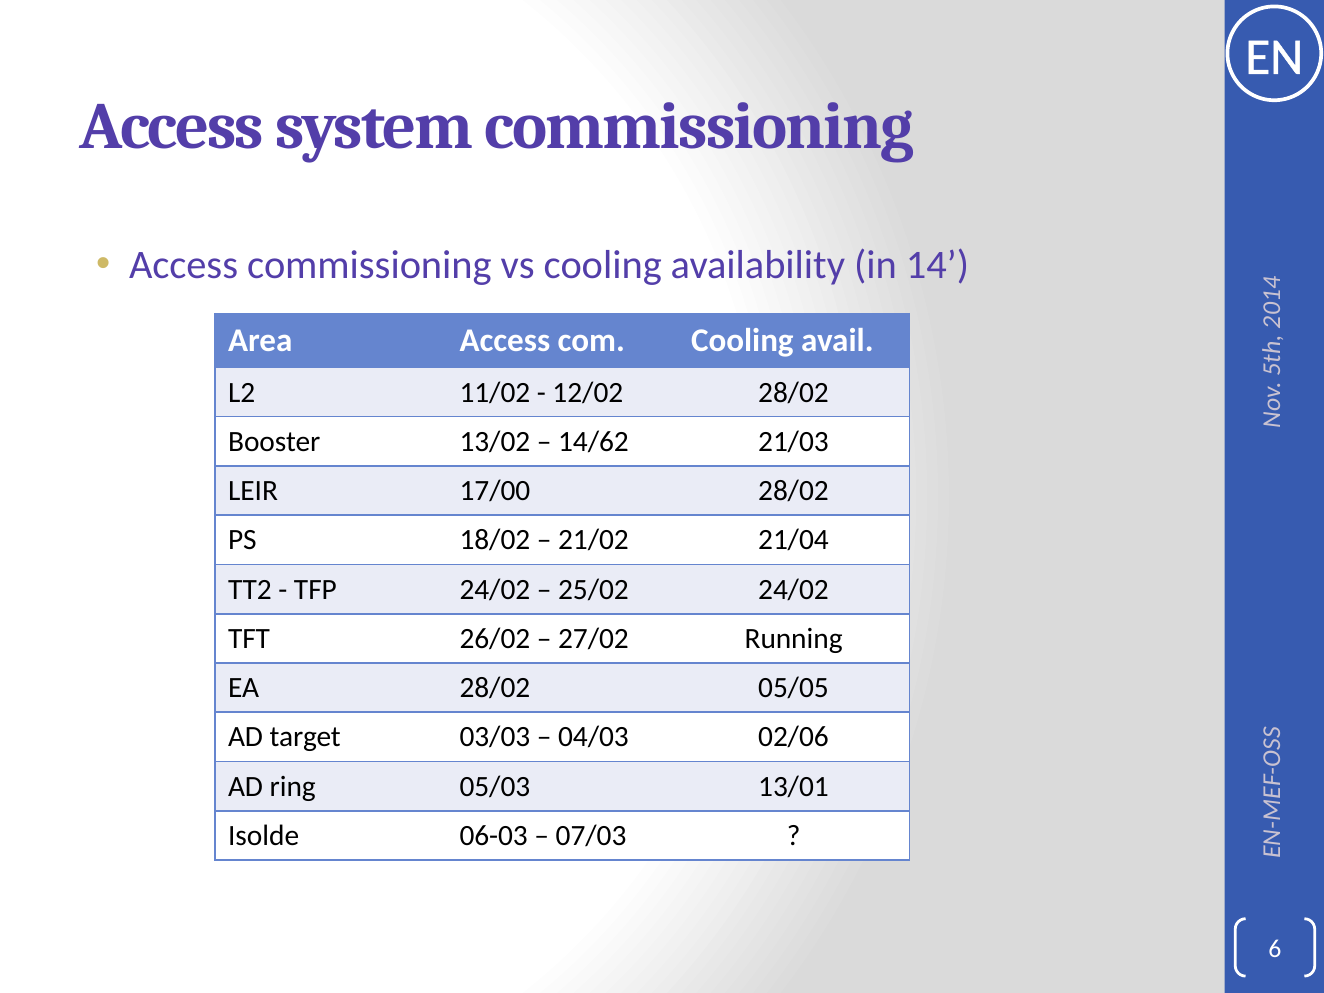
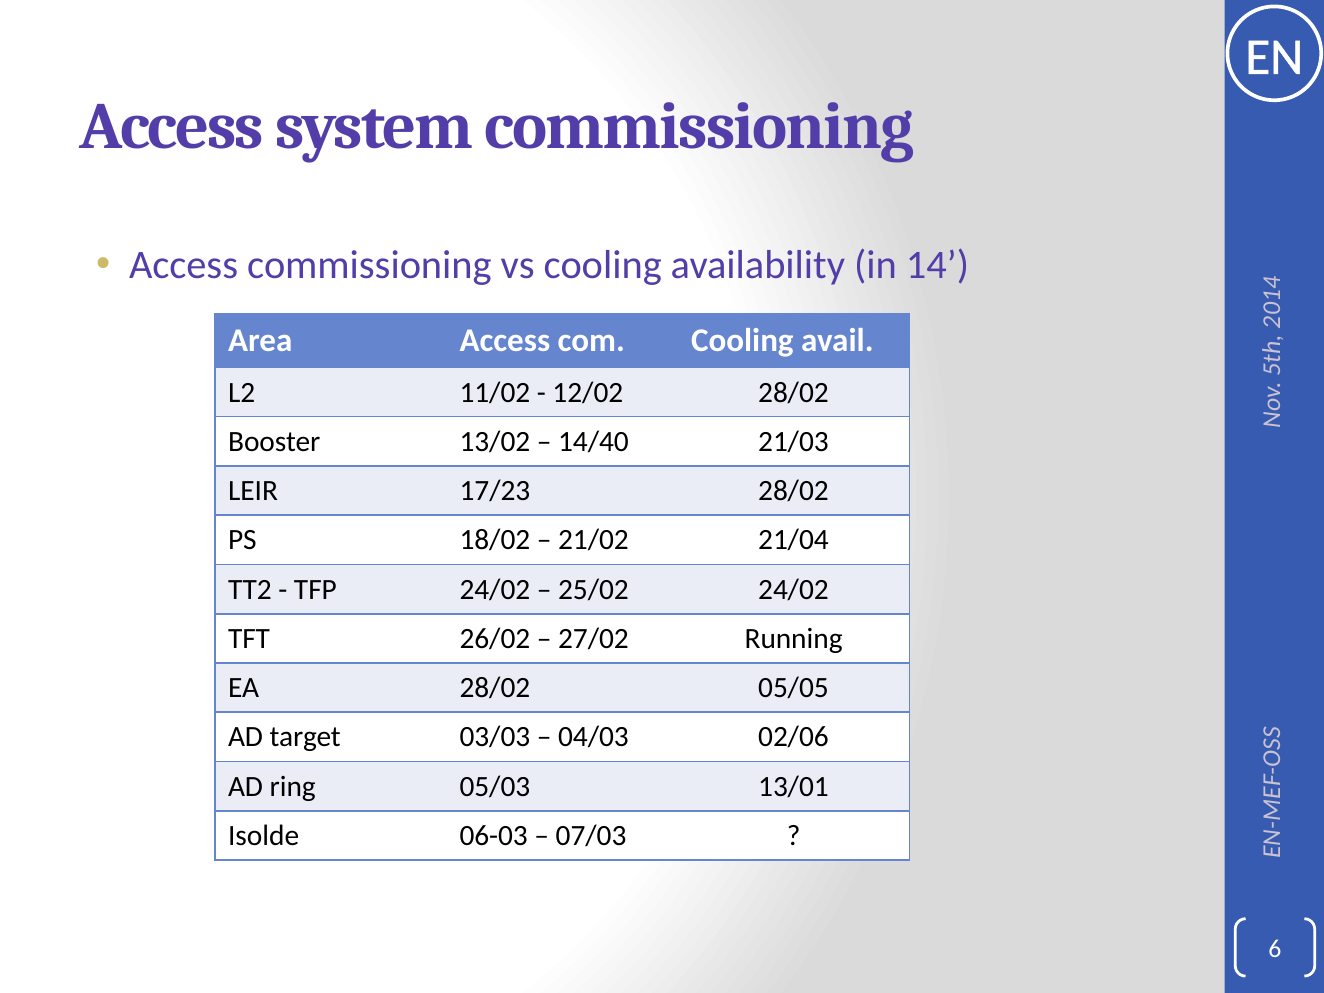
14/62: 14/62 -> 14/40 (593, 442)
17/00: 17/00 -> 17/23 (495, 491)
